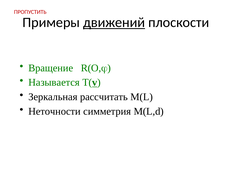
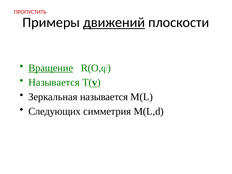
Вращение underline: none -> present (51, 68)
Зеркальная рассчитать: рассчитать -> называется (104, 97)
Неточности: Неточности -> Следующих (55, 111)
